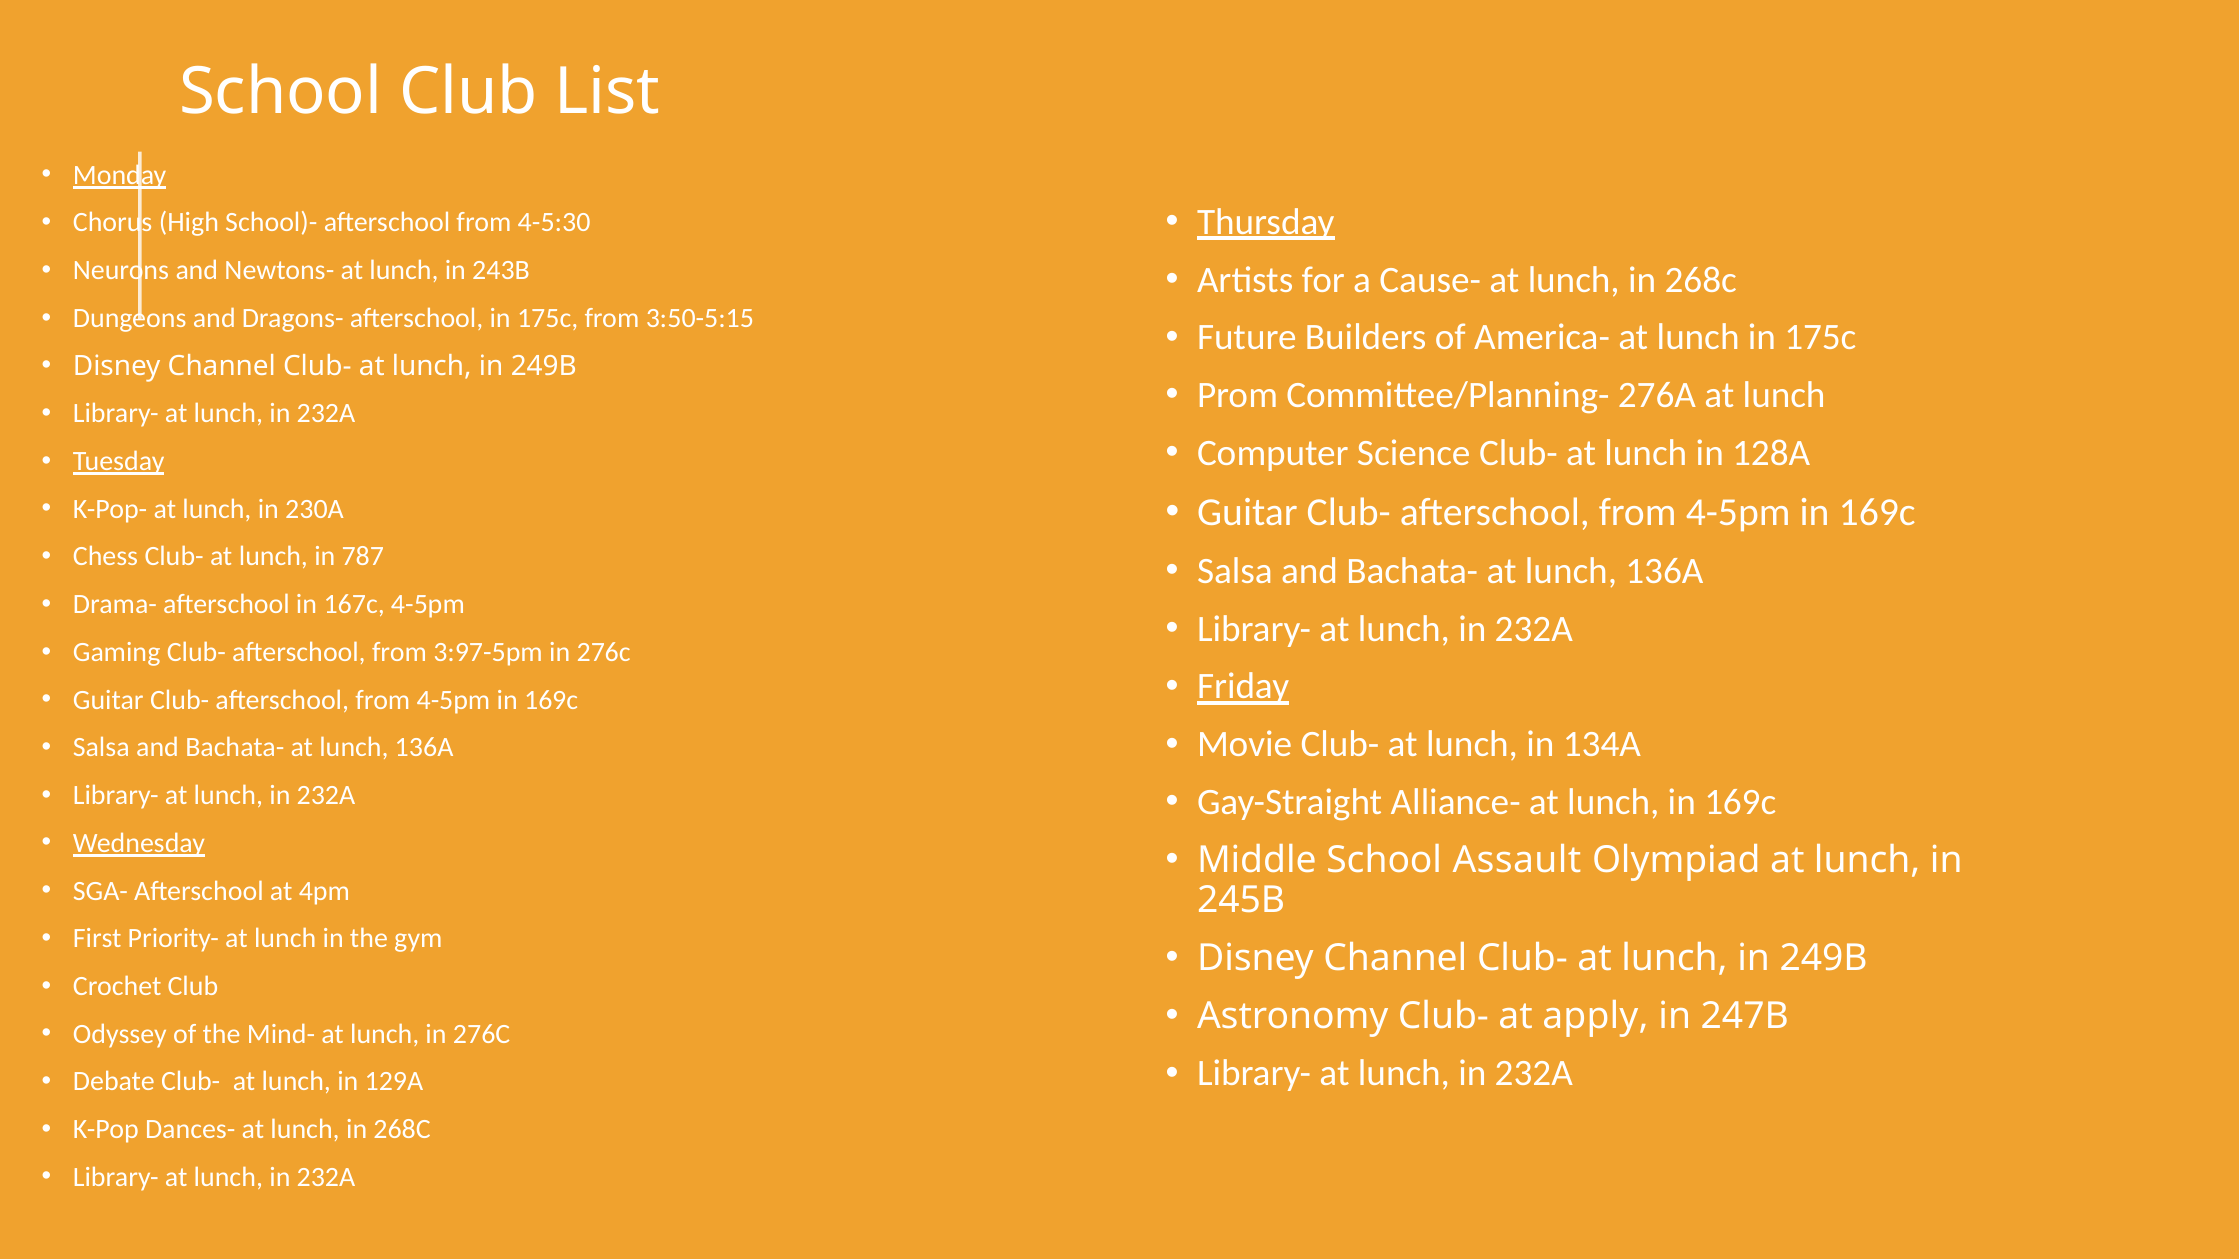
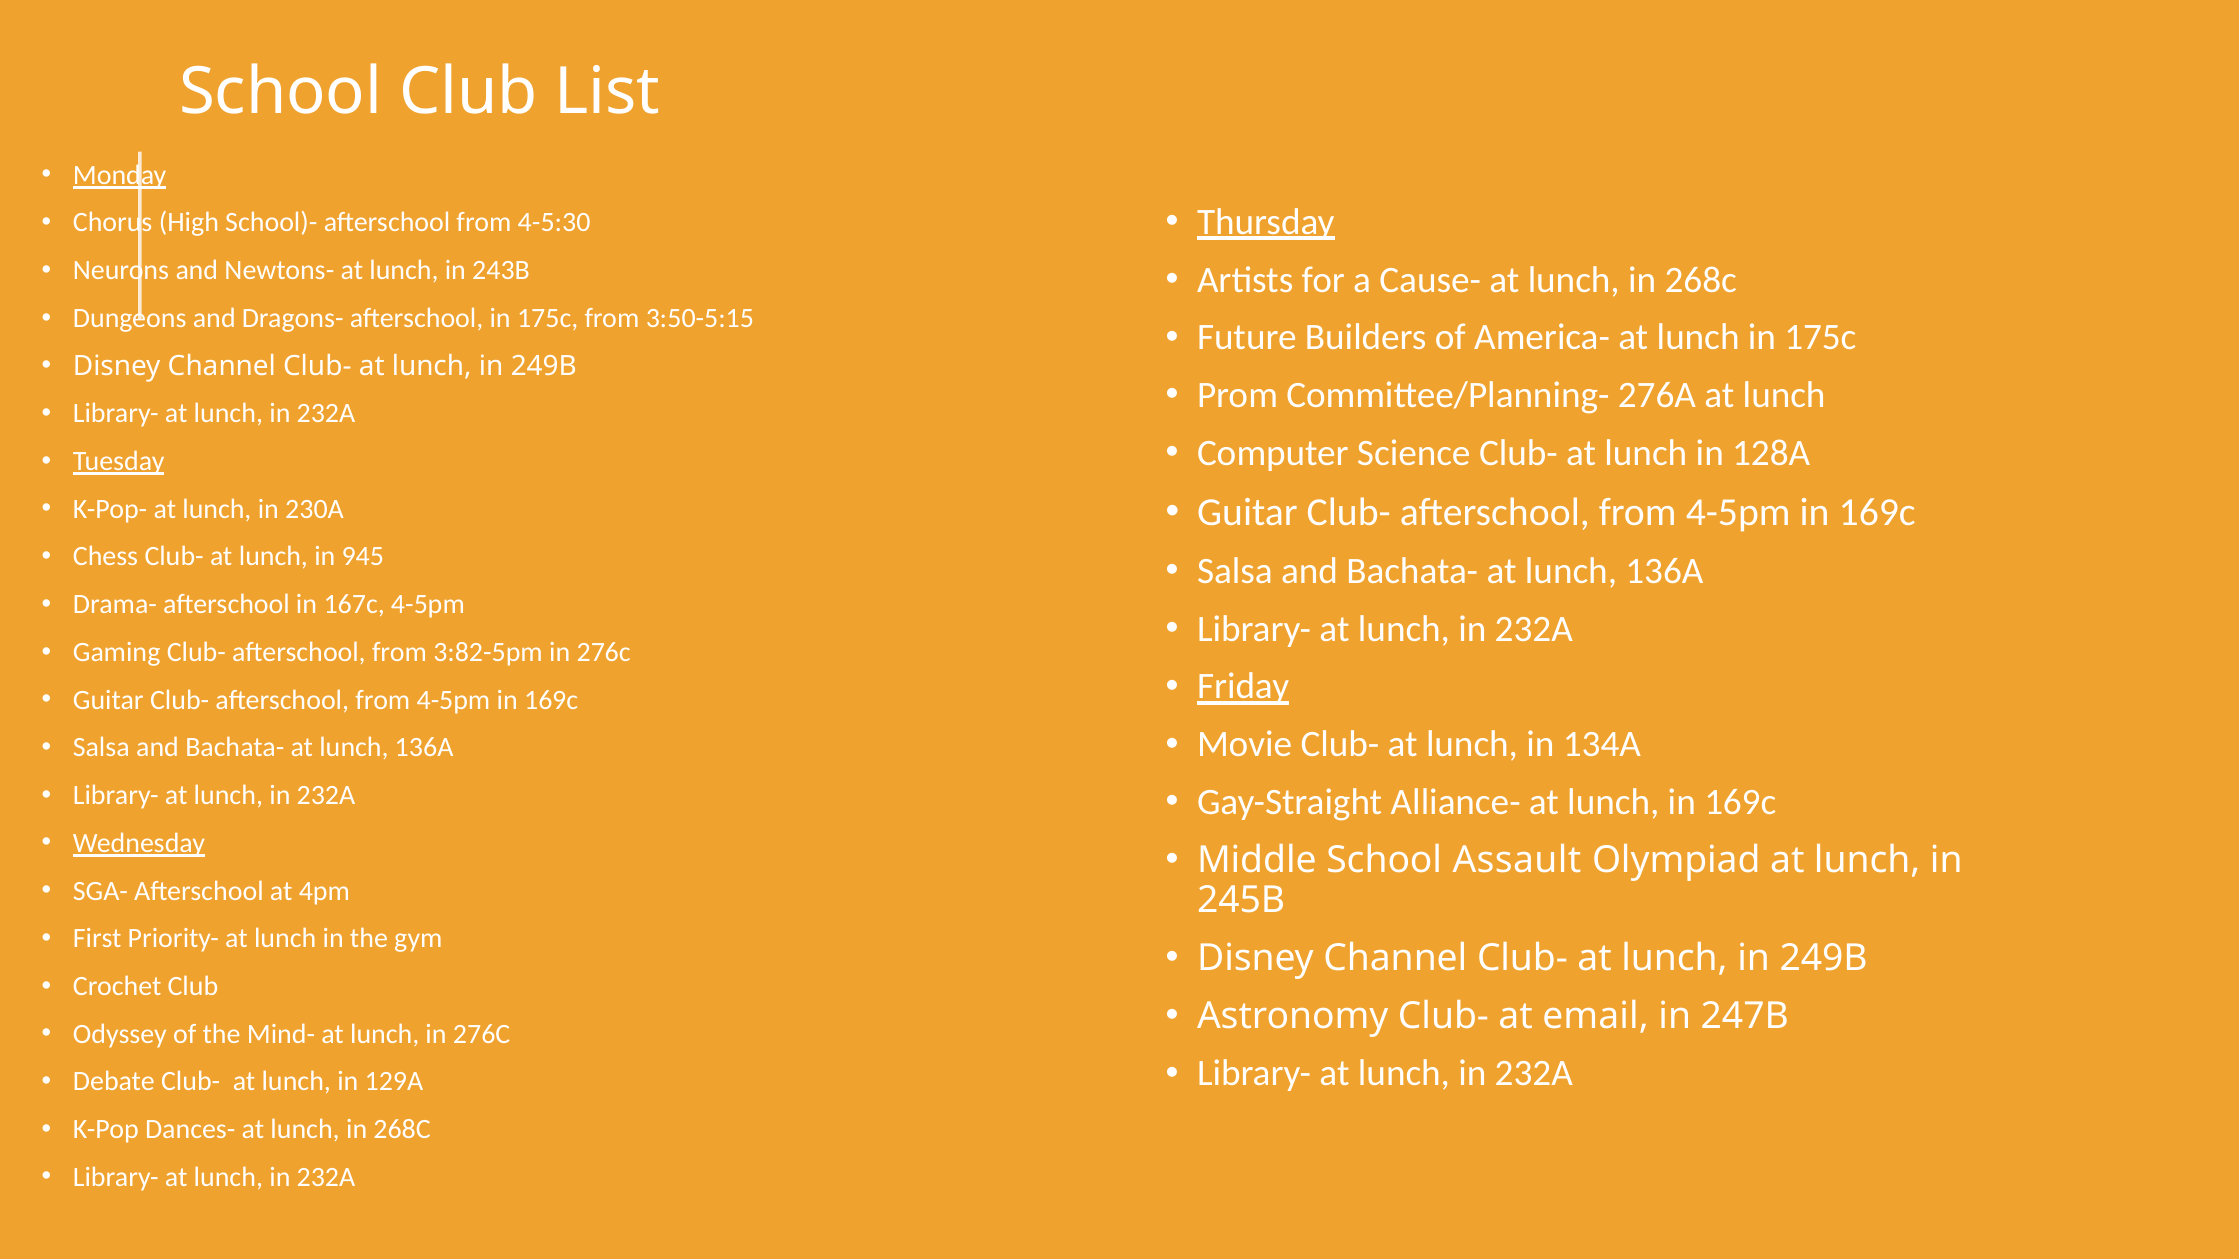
787: 787 -> 945 (363, 557)
3:97-5pm: 3:97-5pm -> 3:82-5pm (488, 652)
apply: apply -> email (1596, 1016)
